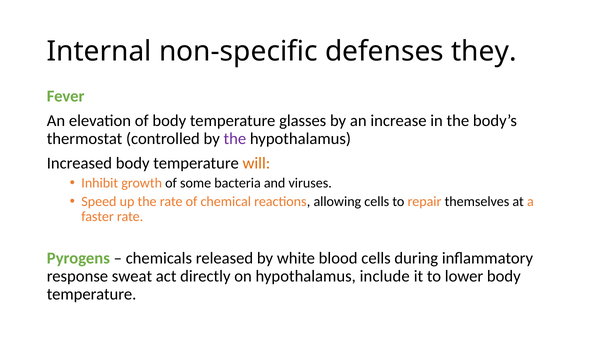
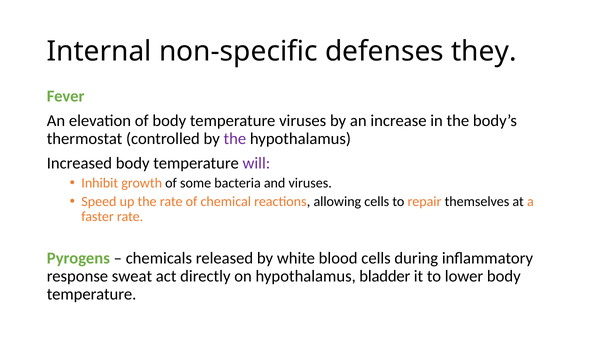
temperature glasses: glasses -> viruses (303, 121)
will colour: orange -> purple (256, 163)
include: include -> bladder (385, 276)
